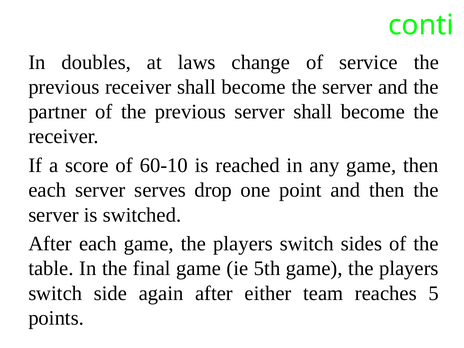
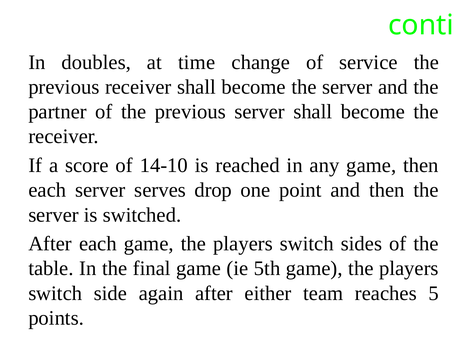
laws: laws -> time (197, 62)
60-10: 60-10 -> 14-10 (164, 165)
